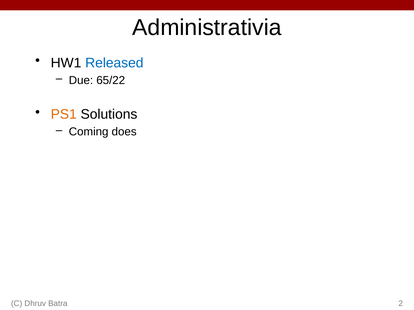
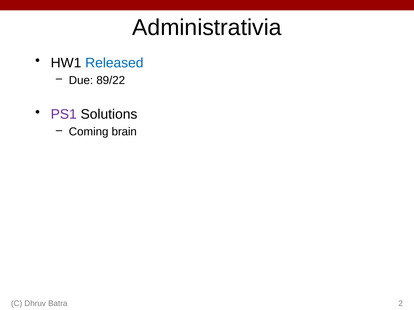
65/22: 65/22 -> 89/22 (111, 80)
PS1 colour: orange -> purple (64, 115)
does: does -> brain (124, 132)
